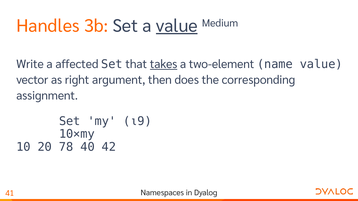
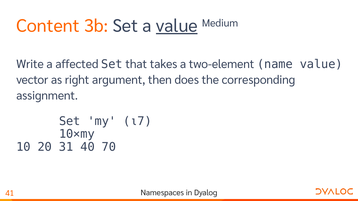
Handles: Handles -> Content (48, 26)
takes underline: present -> none (164, 64)
⍳9: ⍳9 -> ⍳7 (137, 121)
78: 78 -> 31 (66, 147)
42: 42 -> 70 (109, 147)
